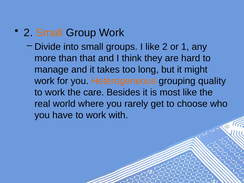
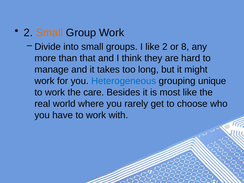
1: 1 -> 8 (185, 47)
Heterogeneous colour: orange -> blue (124, 81)
quality: quality -> unique (212, 81)
